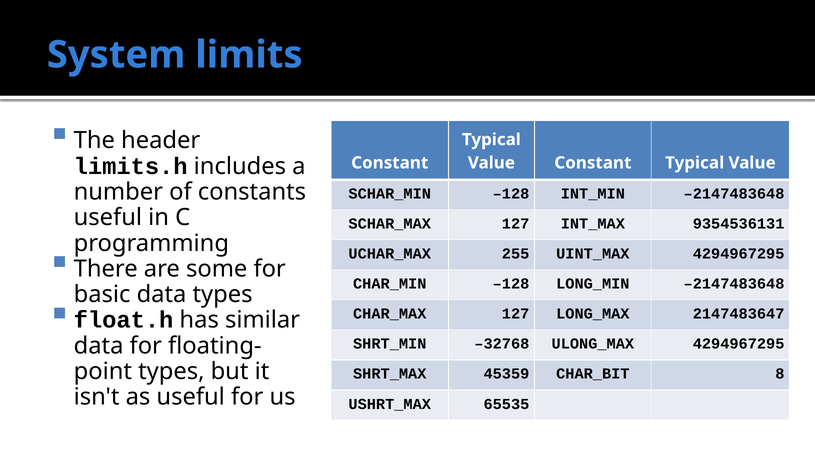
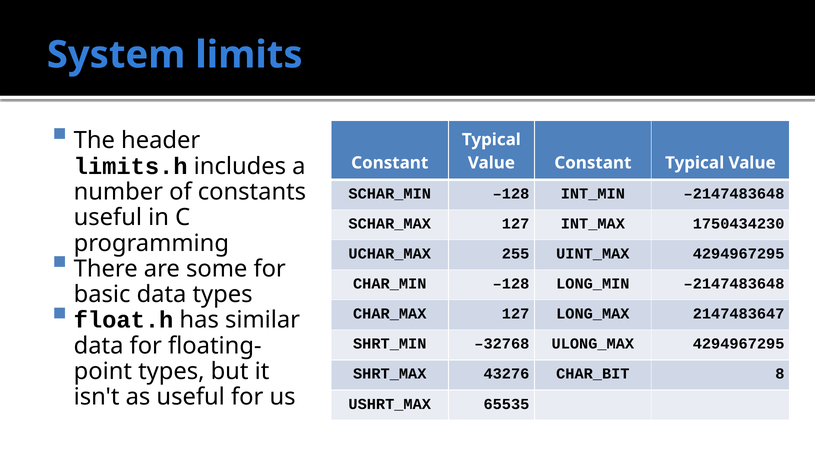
9354536131: 9354536131 -> 1750434230 (739, 224)
45359: 45359 -> 43276 (506, 374)
